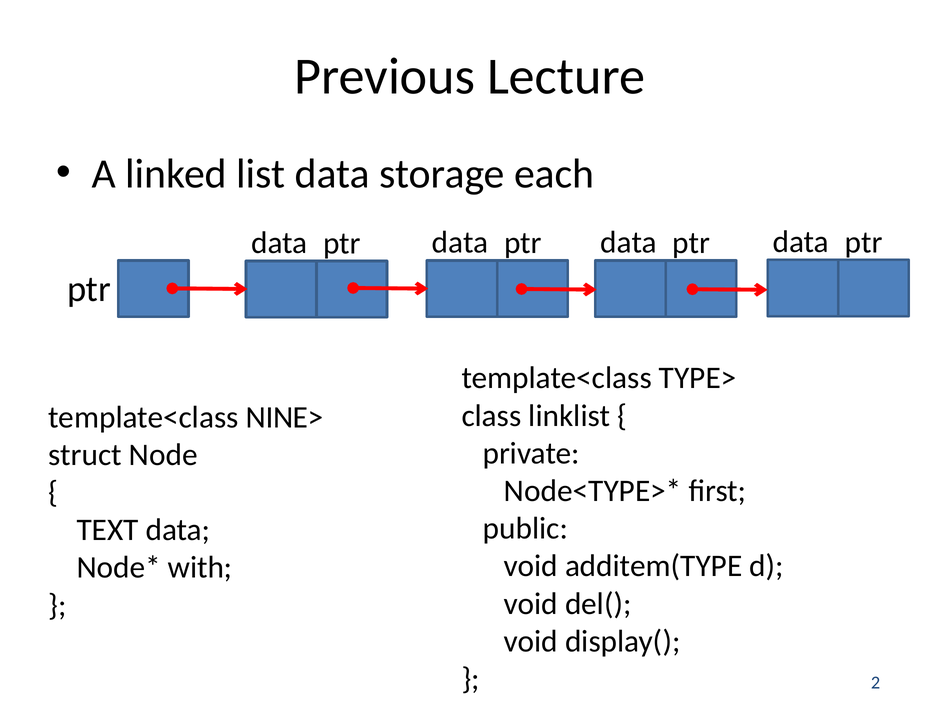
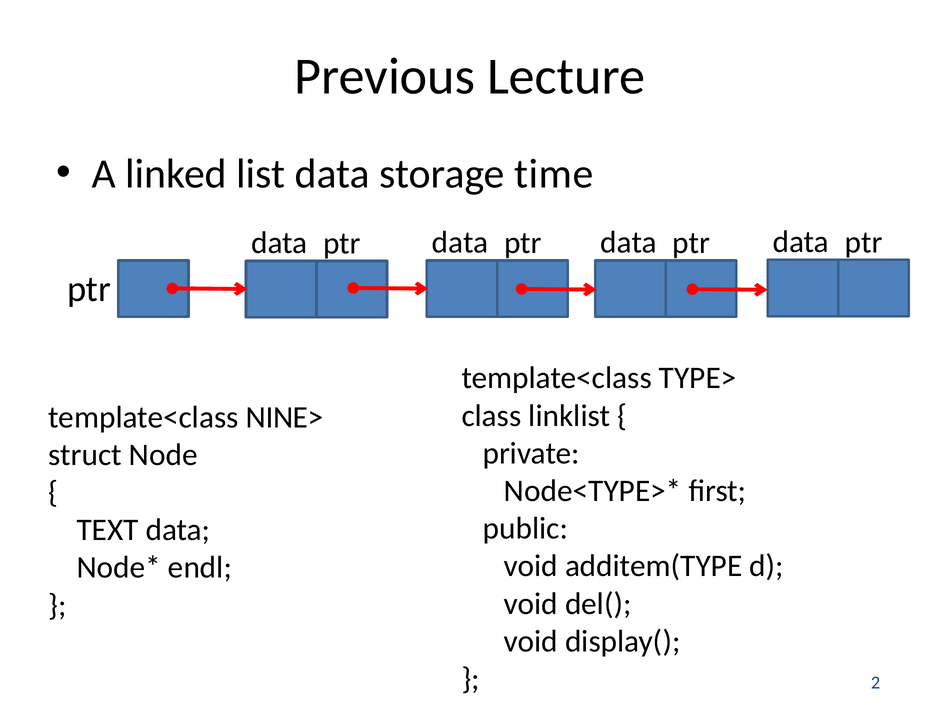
each: each -> time (554, 174)
with: with -> endl (200, 568)
